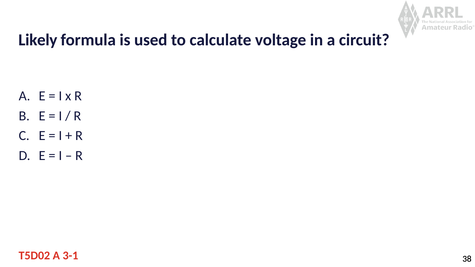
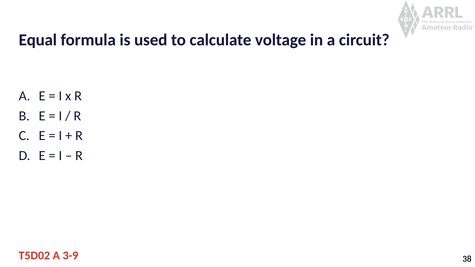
Likely: Likely -> Equal (38, 40)
3-1: 3-1 -> 3-9 (70, 256)
